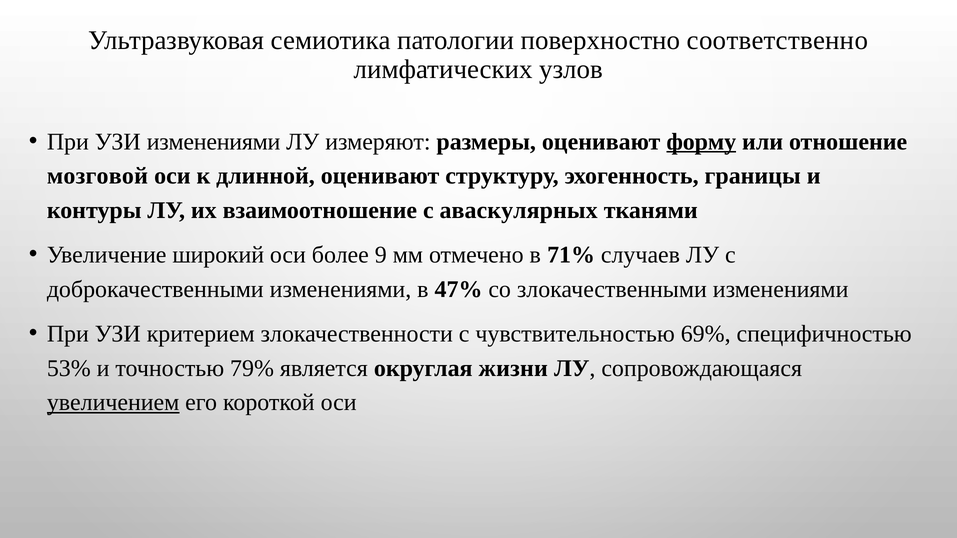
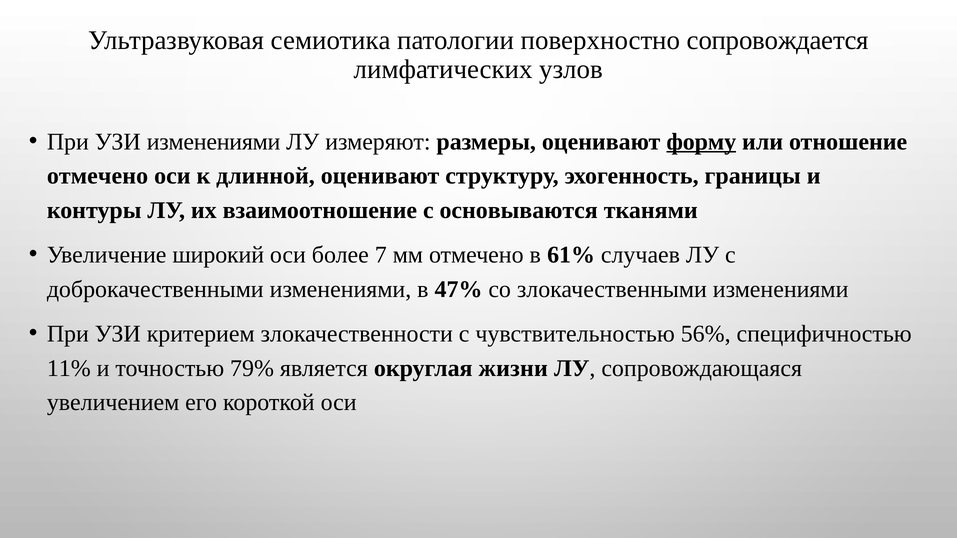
соответственно: соответственно -> сопровождается (778, 40)
мозговой: мозговой -> отмечено (98, 176)
аваскулярных: аваскулярных -> основываются (519, 211)
9: 9 -> 7 (381, 255)
71%: 71% -> 61% (571, 255)
69%: 69% -> 56% (706, 334)
53%: 53% -> 11% (69, 368)
увеличением underline: present -> none (113, 403)
